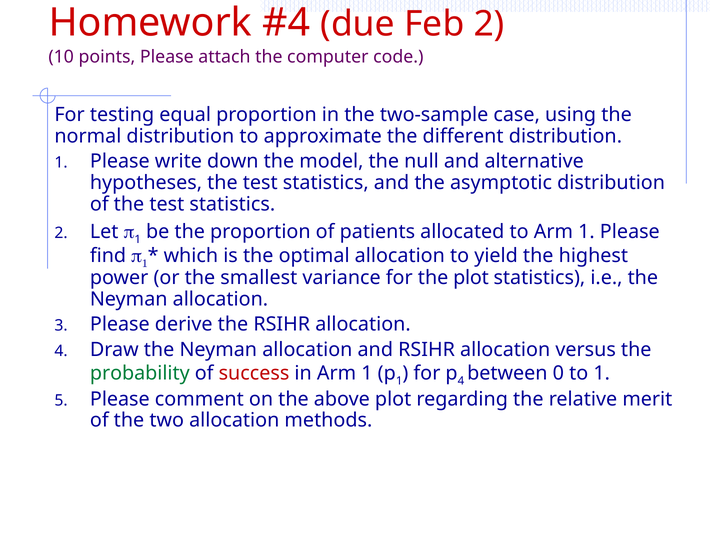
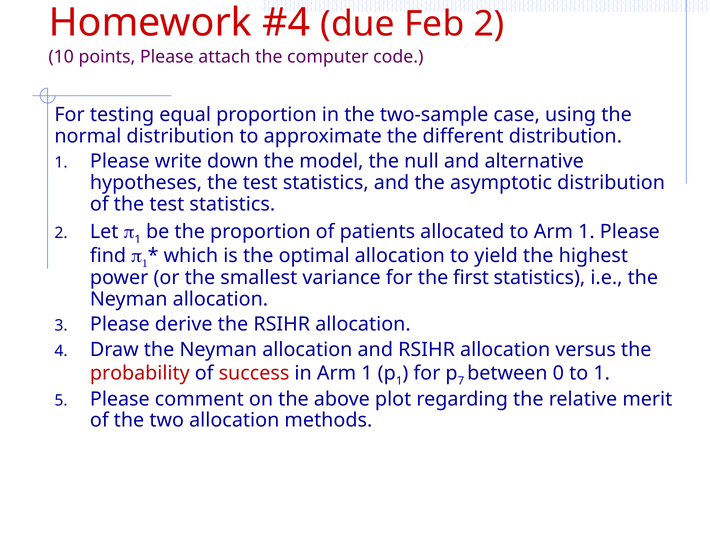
the plot: plot -> first (471, 278)
probability colour: green -> red (140, 373)
4: 4 -> 7 (461, 381)
